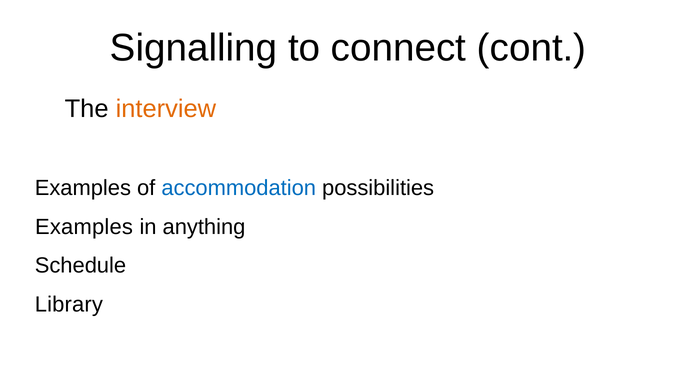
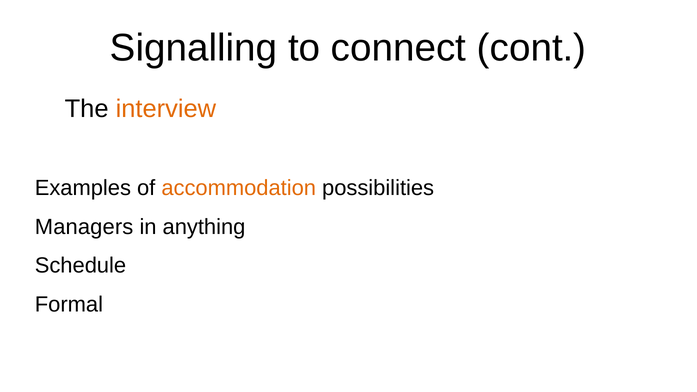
accommodation colour: blue -> orange (239, 188)
Examples: Examples -> Managers (84, 227)
Library: Library -> Formal (69, 305)
